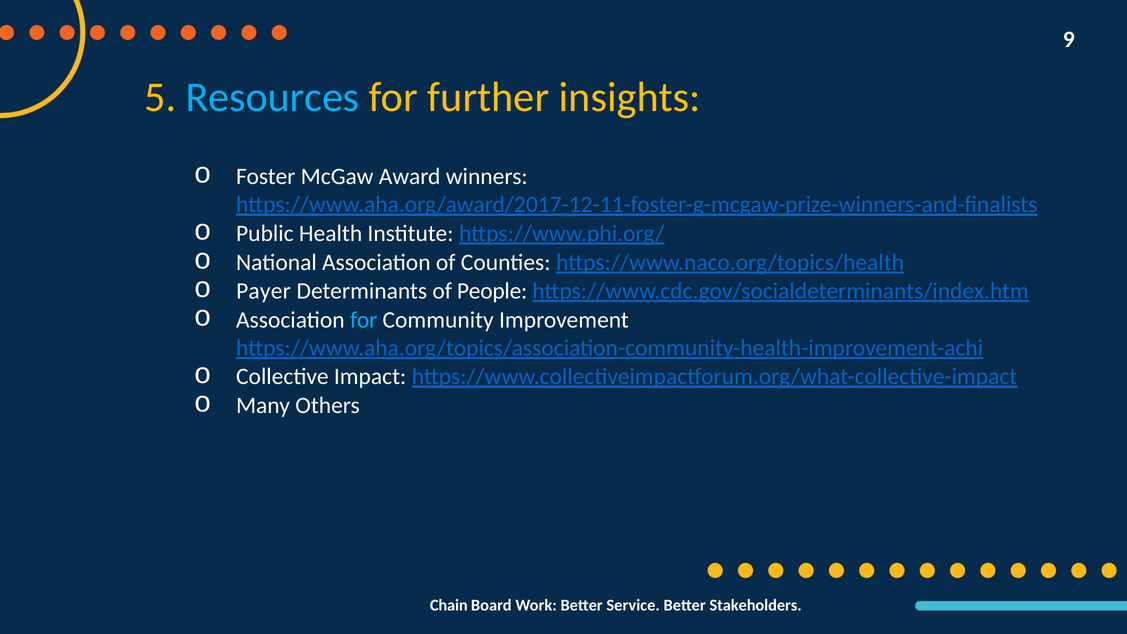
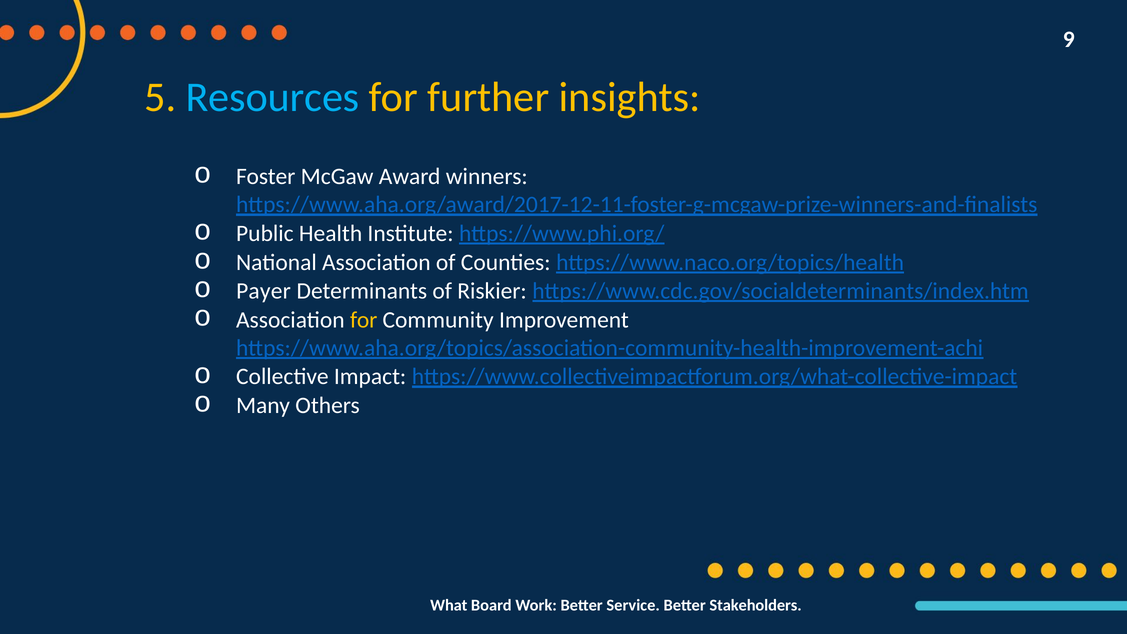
People: People -> Riskier (492, 291)
for colour: light blue -> yellow (364, 320)
Chain: Chain -> What (449, 605)
